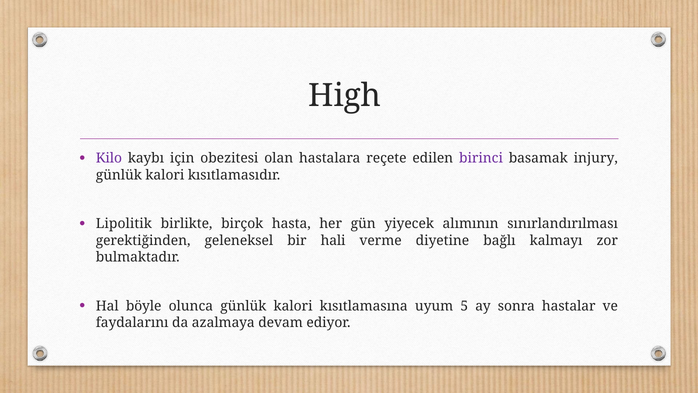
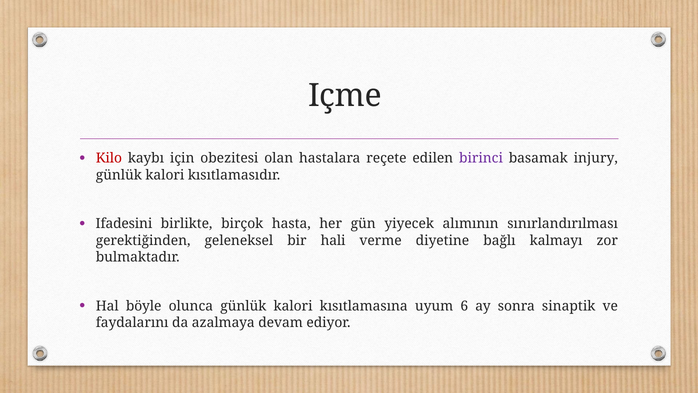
High: High -> Içme (345, 96)
Kilo colour: purple -> red (109, 158)
Lipolitik: Lipolitik -> Ifadesini (124, 224)
5: 5 -> 6 (464, 306)
hastalar: hastalar -> sinaptik (569, 306)
